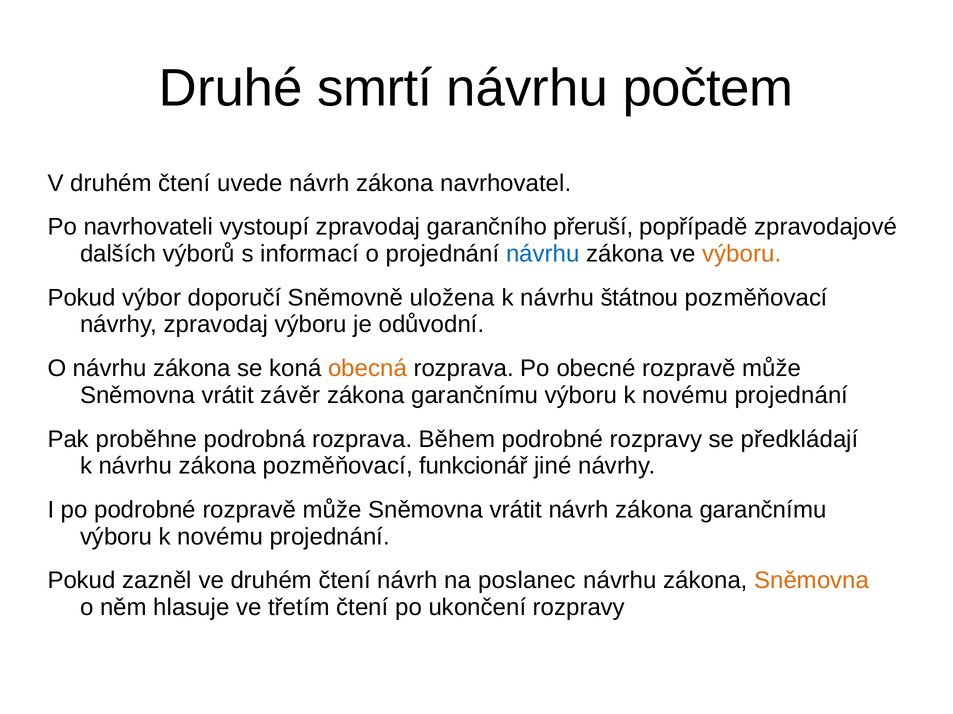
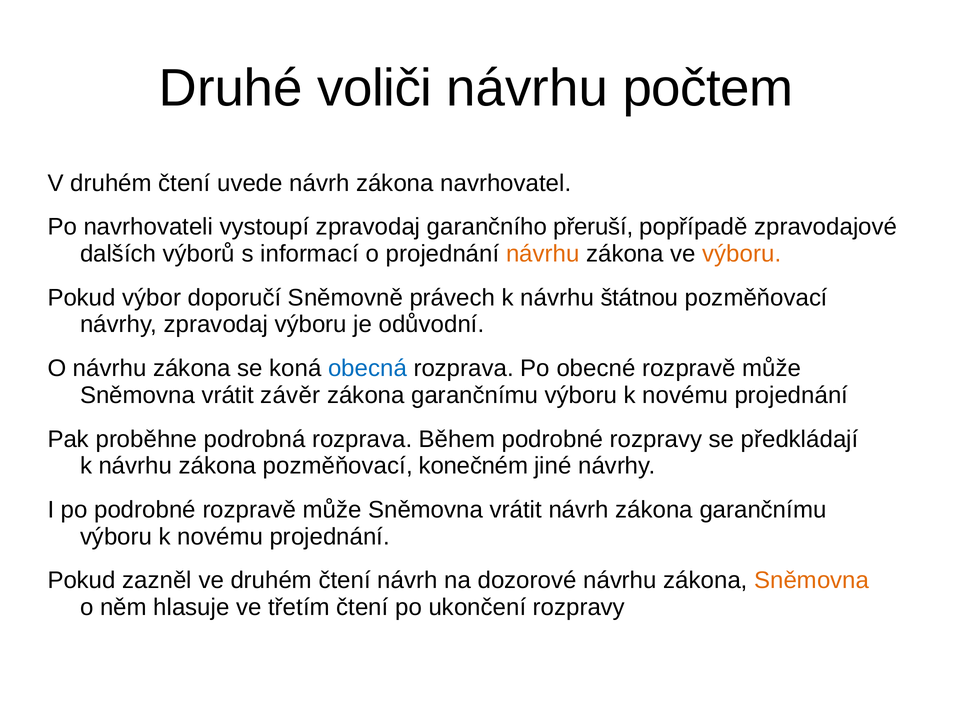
smrtí: smrtí -> voliči (375, 88)
návrhu colour: blue -> orange (543, 254)
uložena: uložena -> právech (452, 298)
obecná colour: orange -> blue (368, 369)
funkcionář: funkcionář -> konečném (474, 466)
poslanec: poslanec -> dozorové (527, 581)
